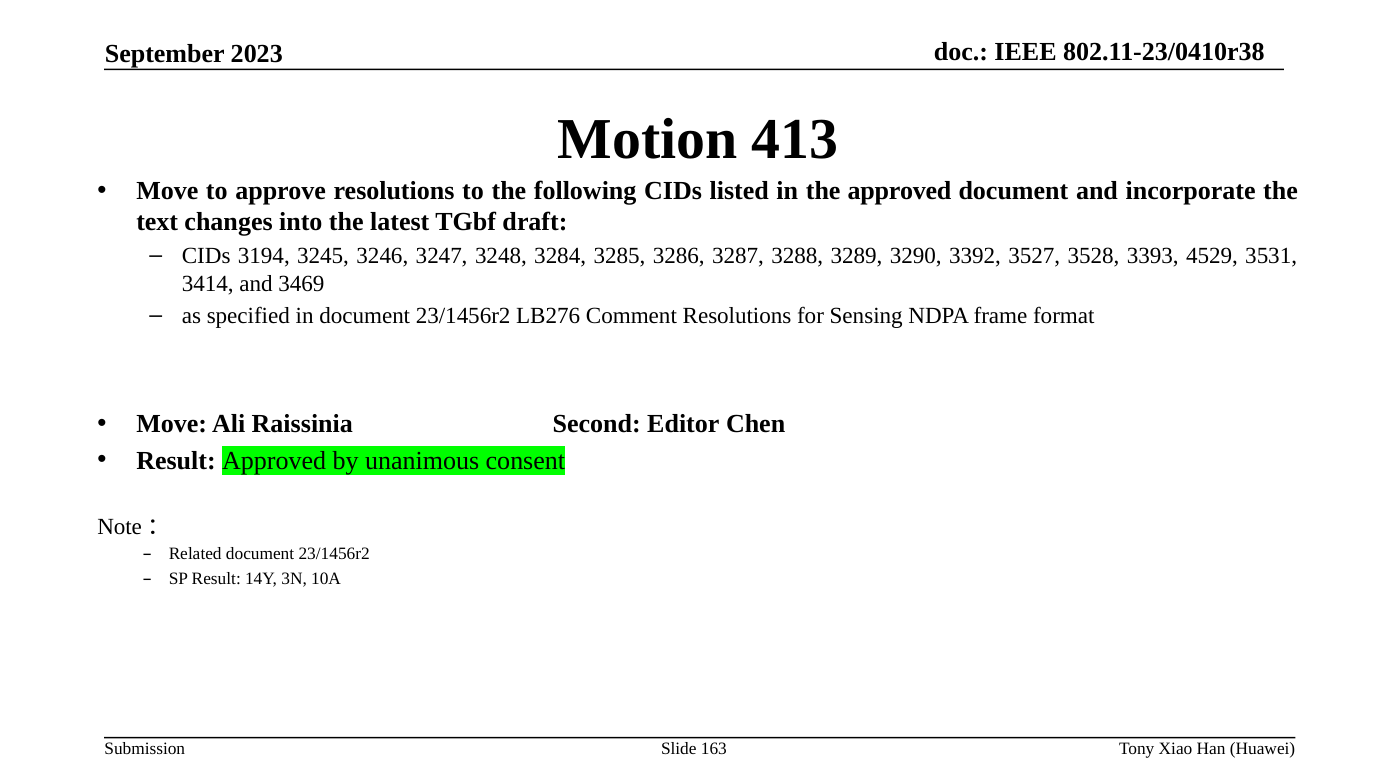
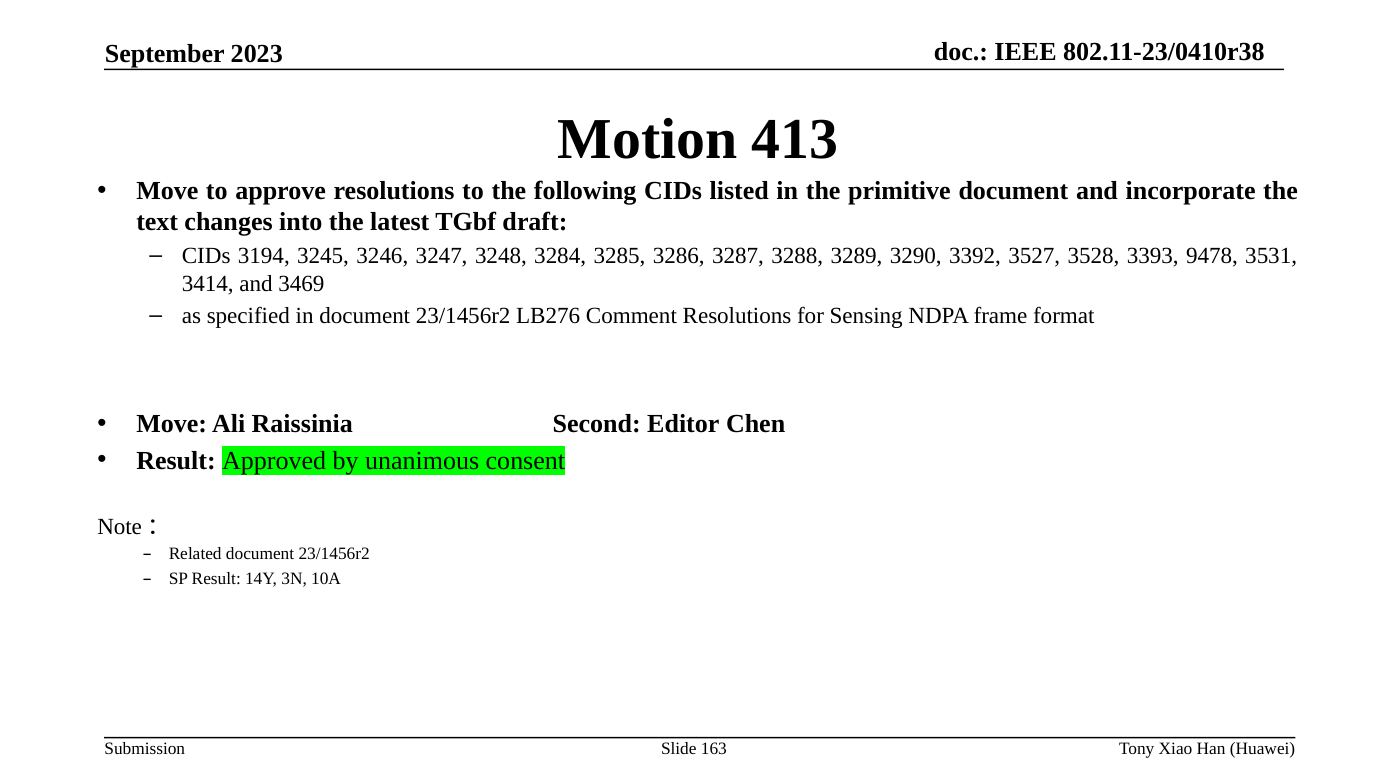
the approved: approved -> primitive (899, 191)
4529: 4529 -> 9478 (1212, 256)
